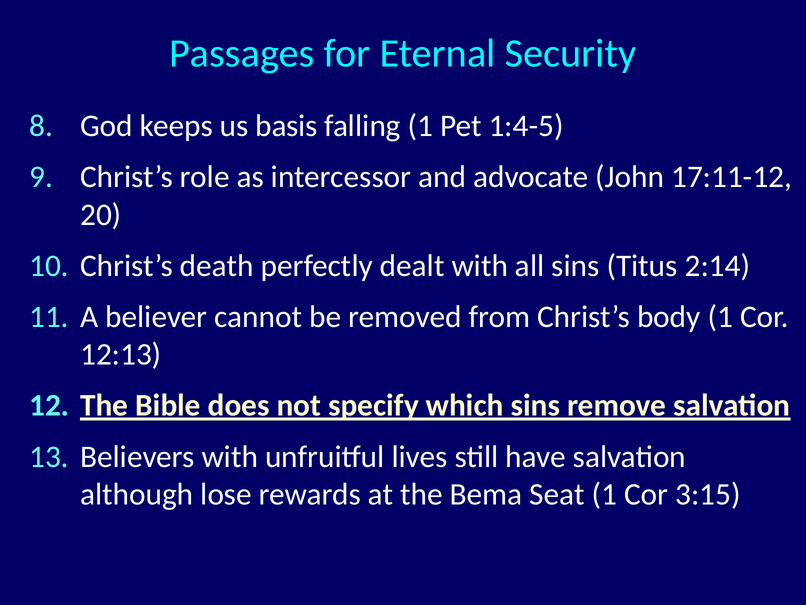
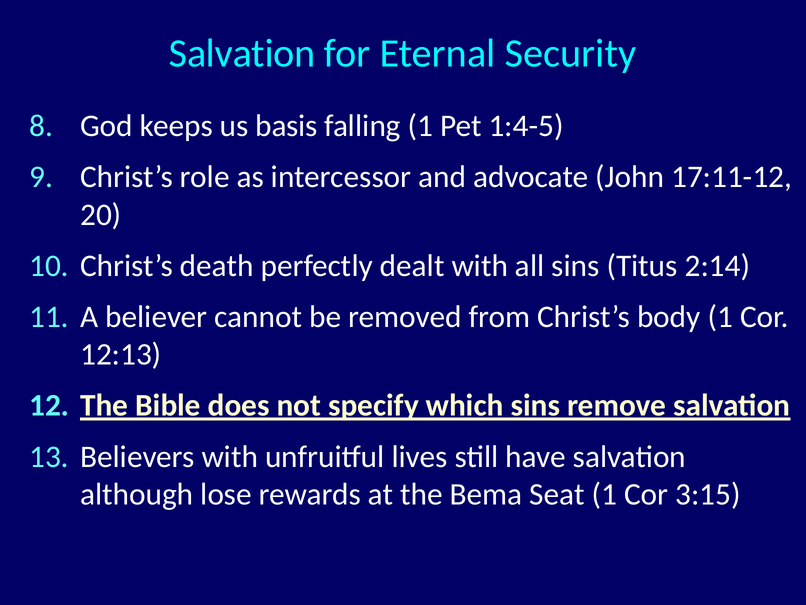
Passages: Passages -> Salvation (242, 53)
